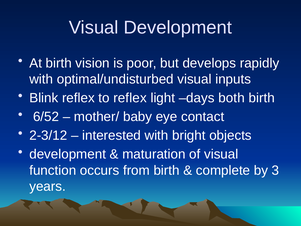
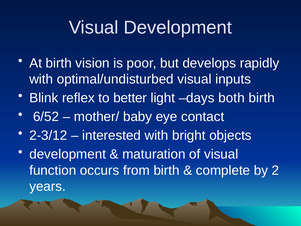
to reflex: reflex -> better (130, 98)
3: 3 -> 2 (275, 170)
